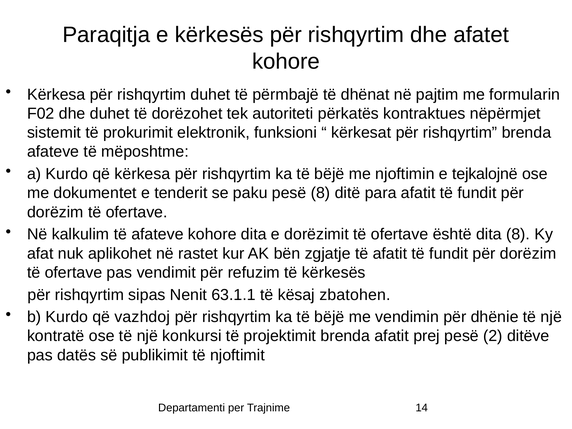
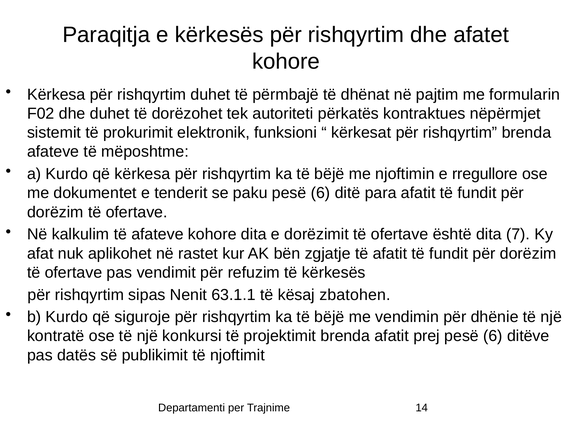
tejkalojnë: tejkalojnë -> rregullore (485, 174)
paku pesë 8: 8 -> 6 (321, 193)
dita 8: 8 -> 7 (518, 234)
vazhdoj: vazhdoj -> siguroje (142, 317)
prej pesë 2: 2 -> 6 (493, 336)
